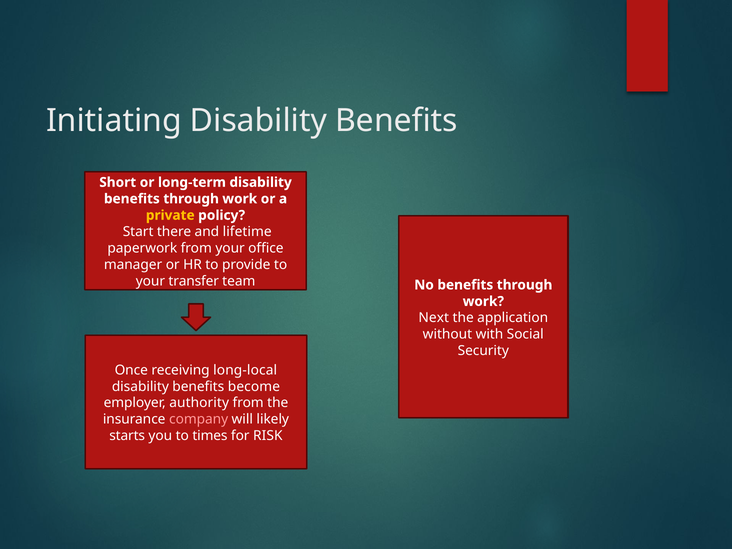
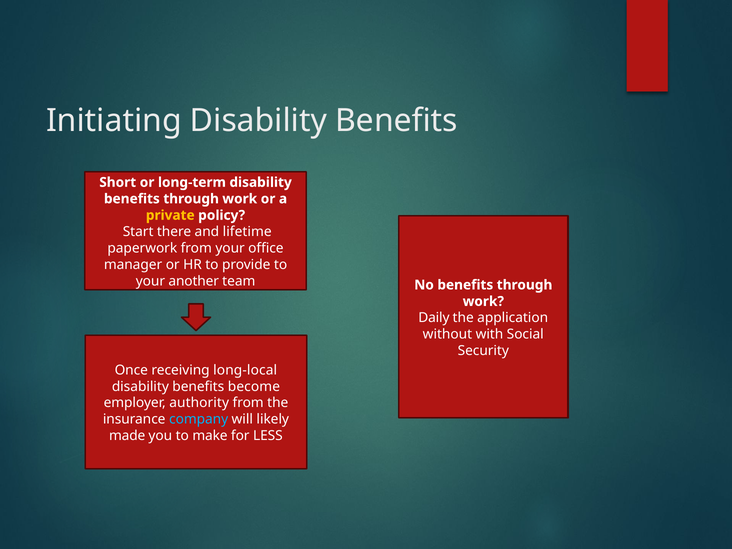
transfer: transfer -> another (194, 281)
Next: Next -> Daily (434, 318)
company colour: pink -> light blue (199, 419)
starts: starts -> made (127, 436)
times: times -> make (210, 436)
RISK: RISK -> LESS (268, 436)
